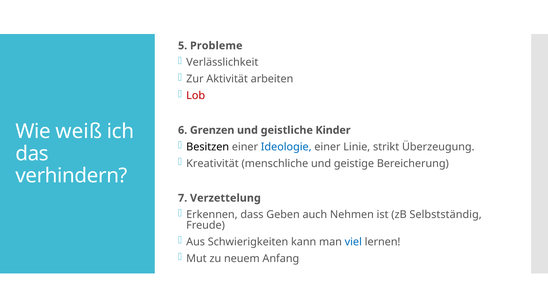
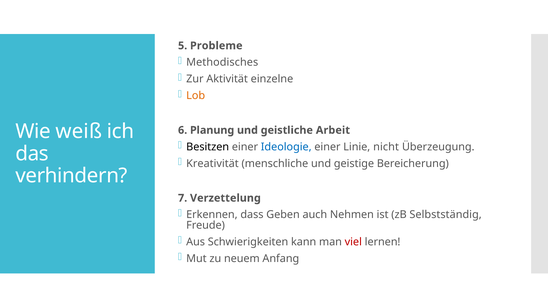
Verlässlichkeit: Verlässlichkeit -> Methodisches (222, 62)
arbeiten: arbeiten -> einzelne (272, 79)
Lob colour: red -> orange (196, 96)
Grenzen: Grenzen -> Planung (212, 130)
Kinder: Kinder -> Arbeit (333, 130)
strikt: strikt -> nicht (386, 147)
viel colour: blue -> red (353, 242)
